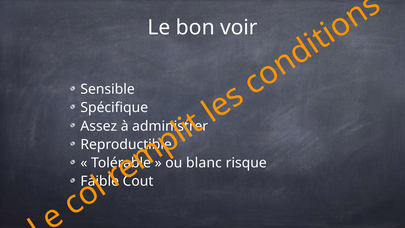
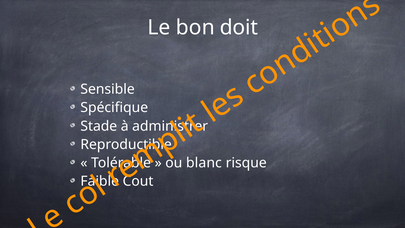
voir: voir -> doit (239, 28)
Assez: Assez -> Stade (99, 126)
